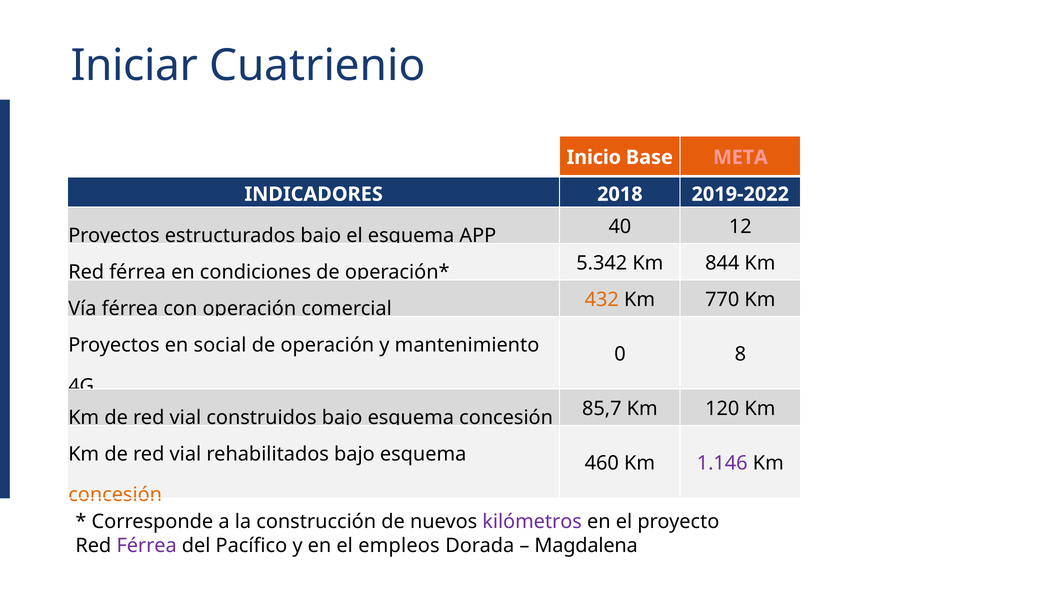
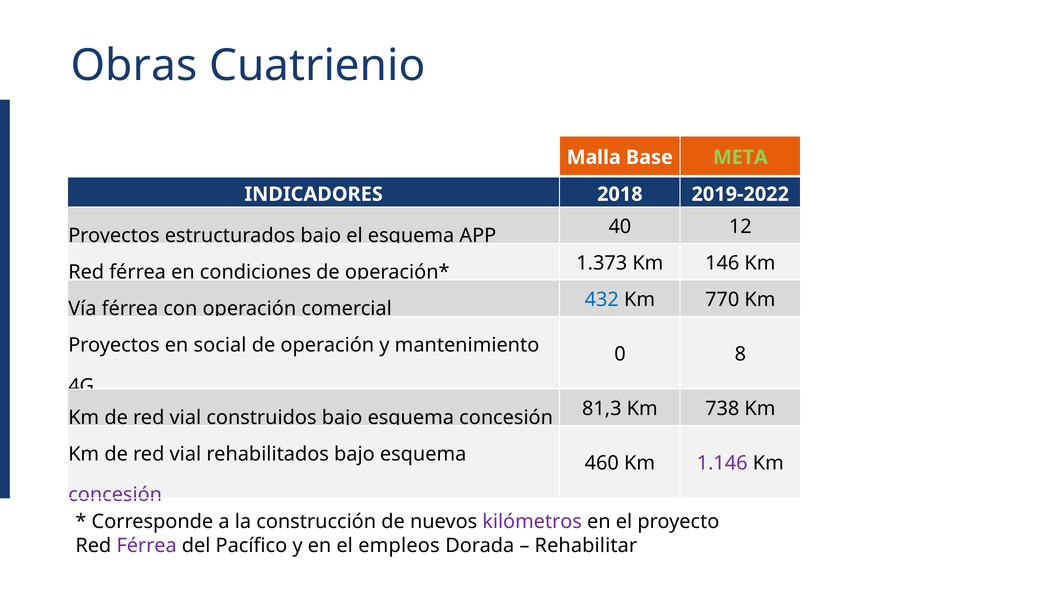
Iniciar: Iniciar -> Obras (134, 66)
Inicio: Inicio -> Malla (594, 157)
META colour: pink -> light green (740, 157)
5.342: 5.342 -> 1.373 (602, 263)
844: 844 -> 146 (722, 263)
432 colour: orange -> blue (602, 300)
85,7: 85,7 -> 81,3 (602, 409)
120: 120 -> 738 (722, 409)
concesión colour: orange -> purple (115, 495)
Magdalena: Magdalena -> Rehabilitar (586, 546)
